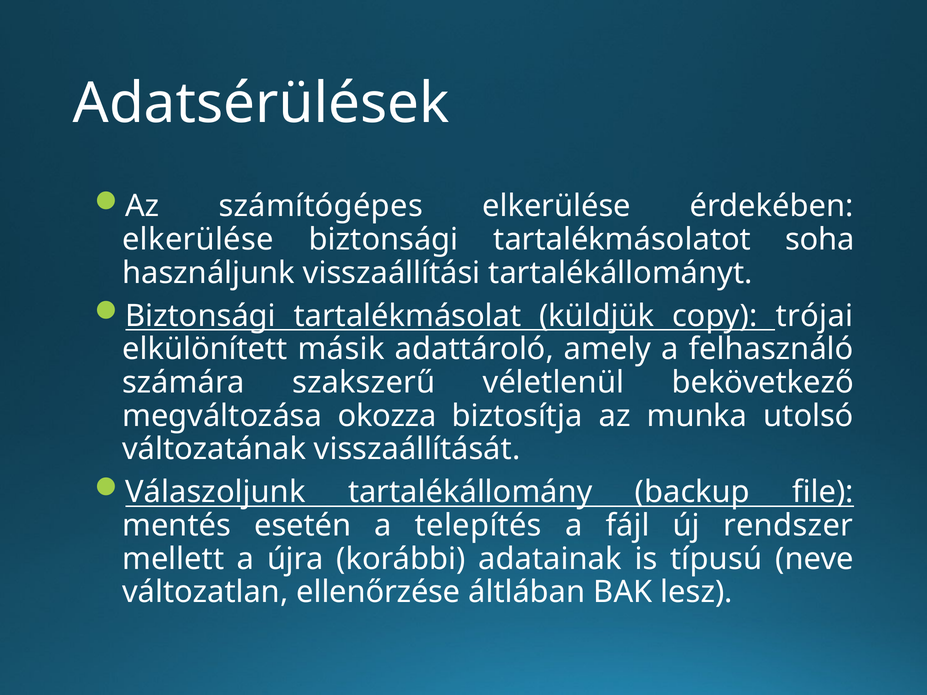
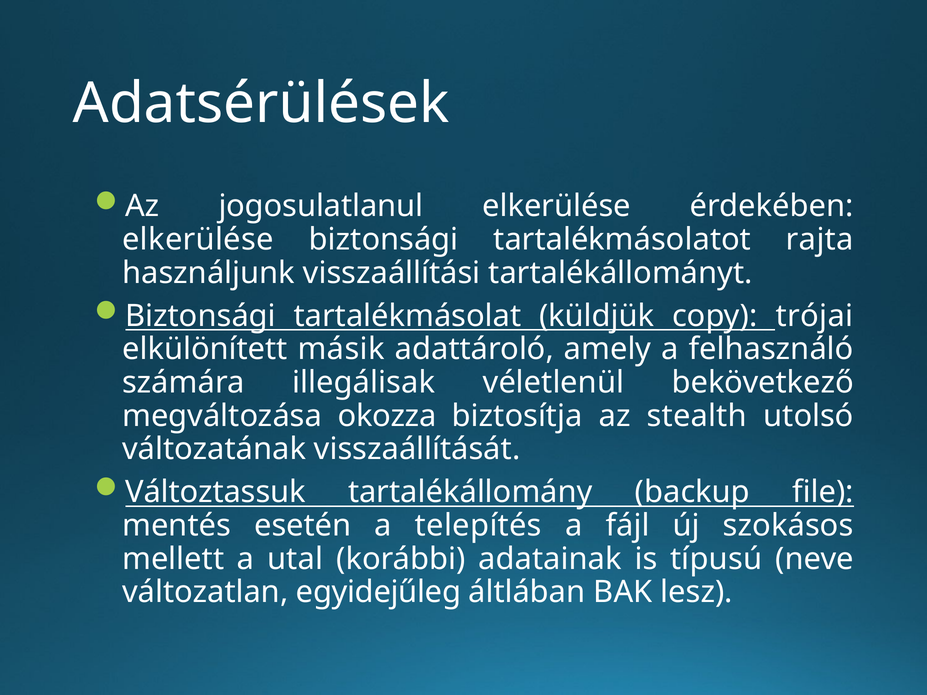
számítógépes: számítógépes -> jogosulatlanul (321, 206)
soha: soha -> rajta (820, 240)
szakszerű: szakszerű -> illegálisak (364, 383)
munka: munka -> stealth (697, 416)
Válaszoljunk: Válaszoljunk -> Változtassuk (216, 492)
rendszer: rendszer -> szokásos (788, 526)
újra: újra -> utal (295, 559)
ellenőrzése: ellenőrzése -> egyidejűleg (378, 592)
